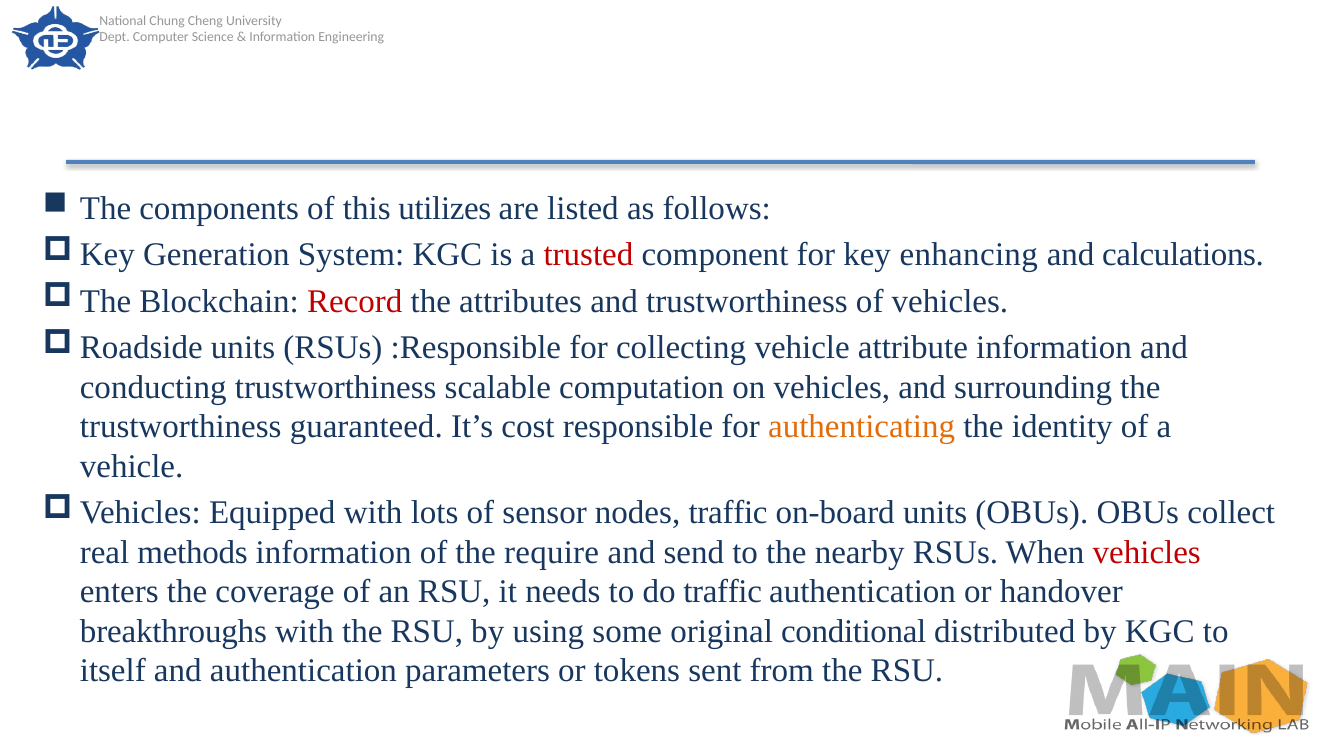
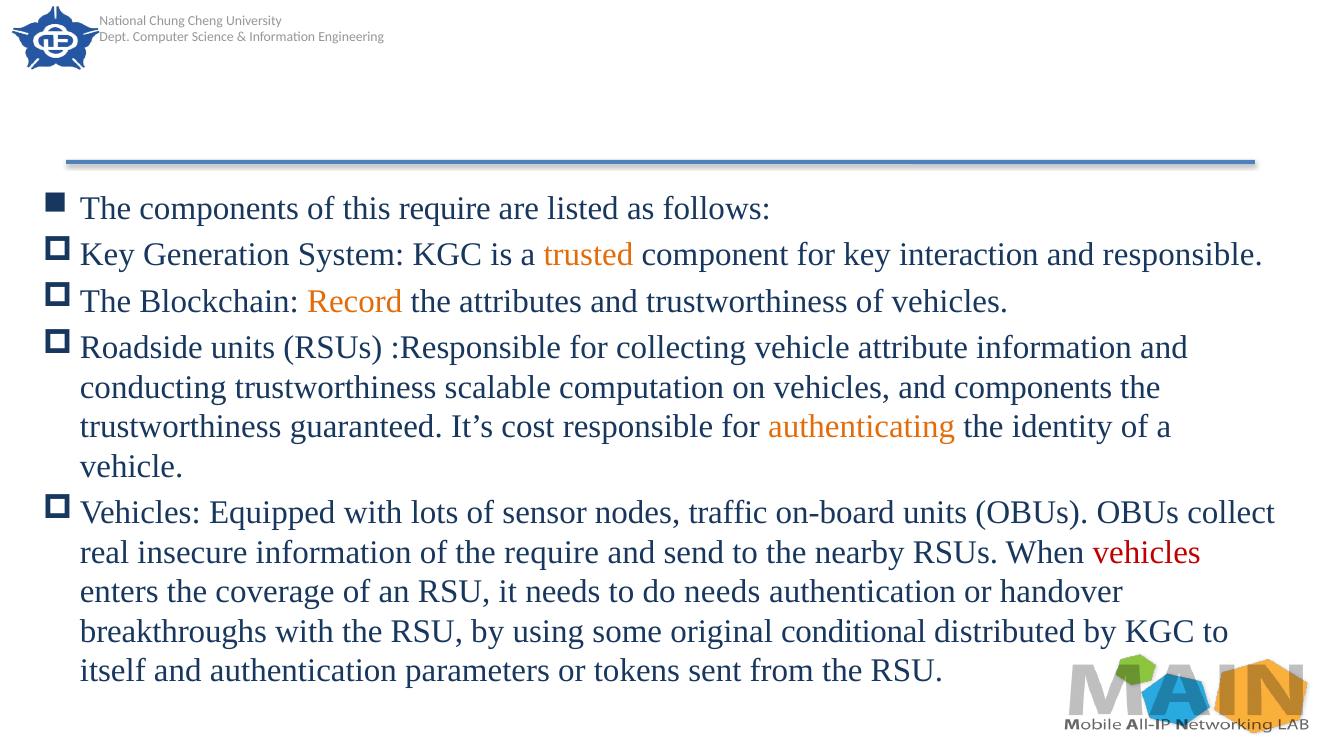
this utilizes: utilizes -> require (445, 209)
trusted colour: red -> orange (588, 255)
enhancing: enhancing -> interaction (969, 255)
and calculations: calculations -> responsible (1183, 255)
Record colour: red -> orange (355, 301)
and surrounding: surrounding -> components (1033, 387)
methods: methods -> insecure (192, 552)
do traffic: traffic -> needs (722, 592)
